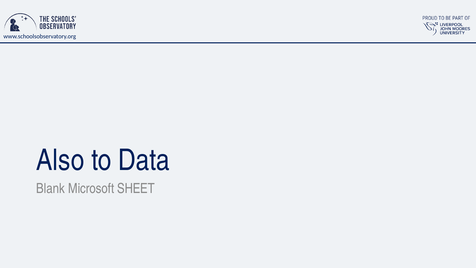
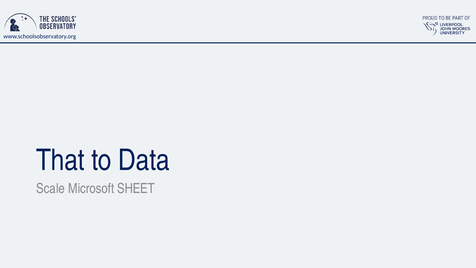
Also: Also -> That (60, 160)
Blank: Blank -> Scale (51, 188)
